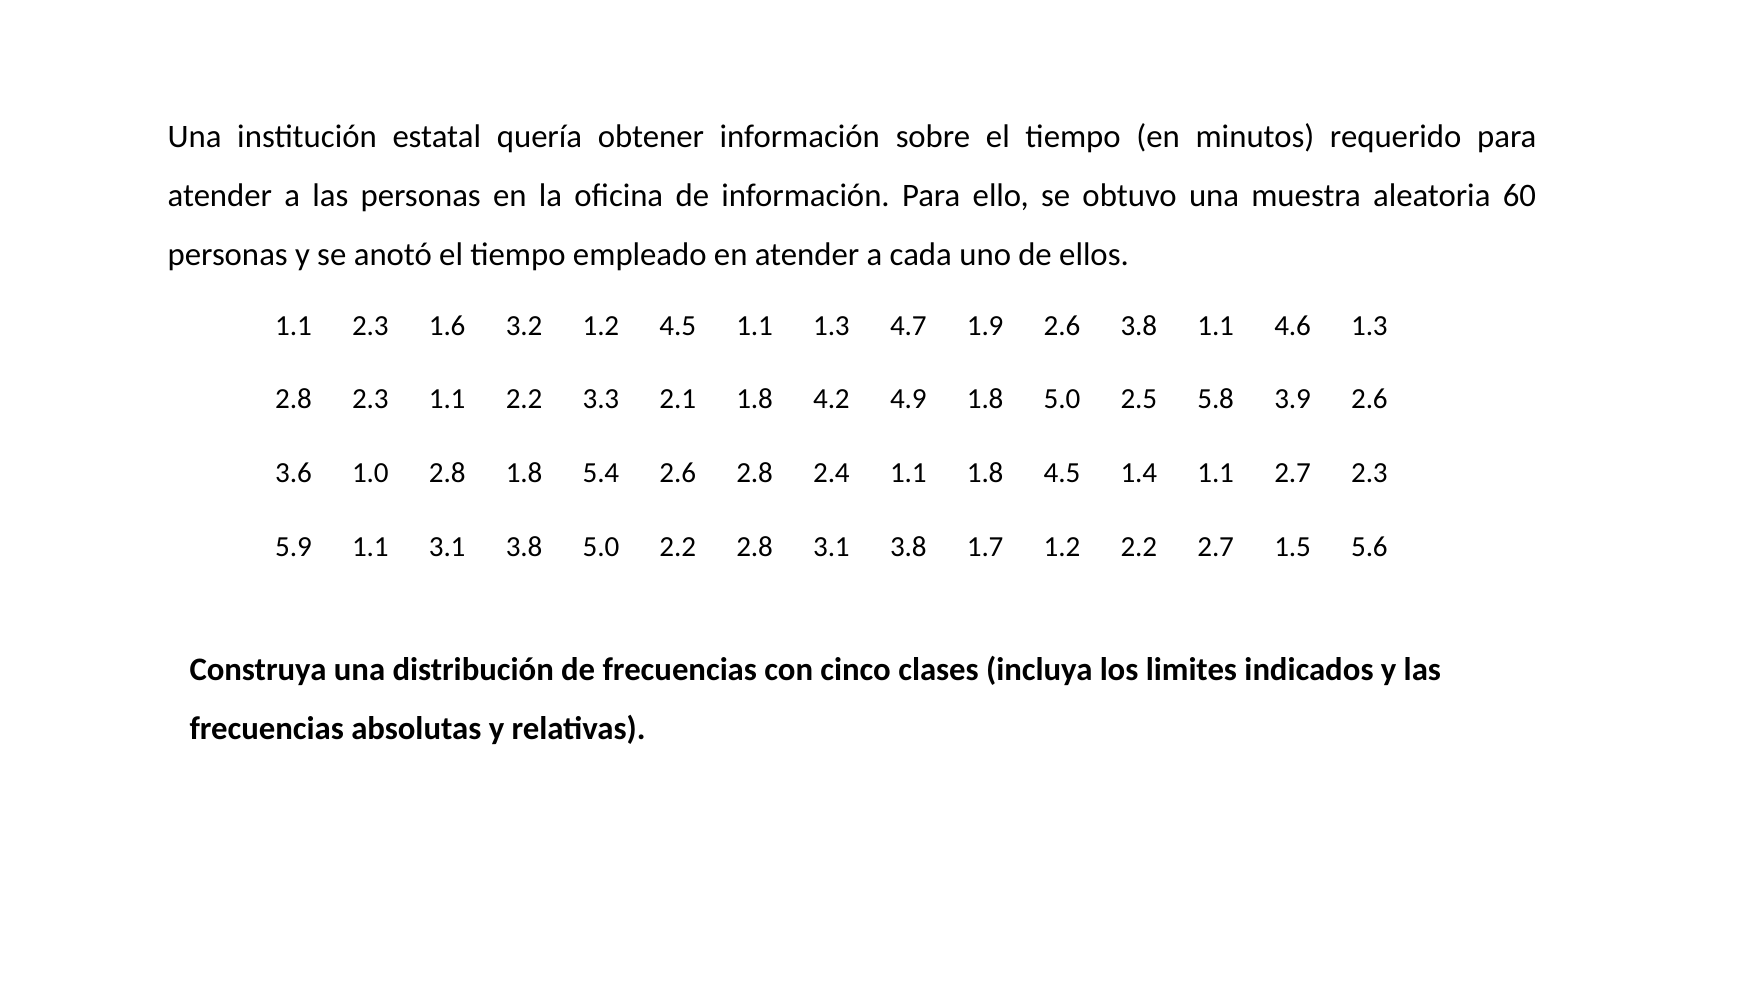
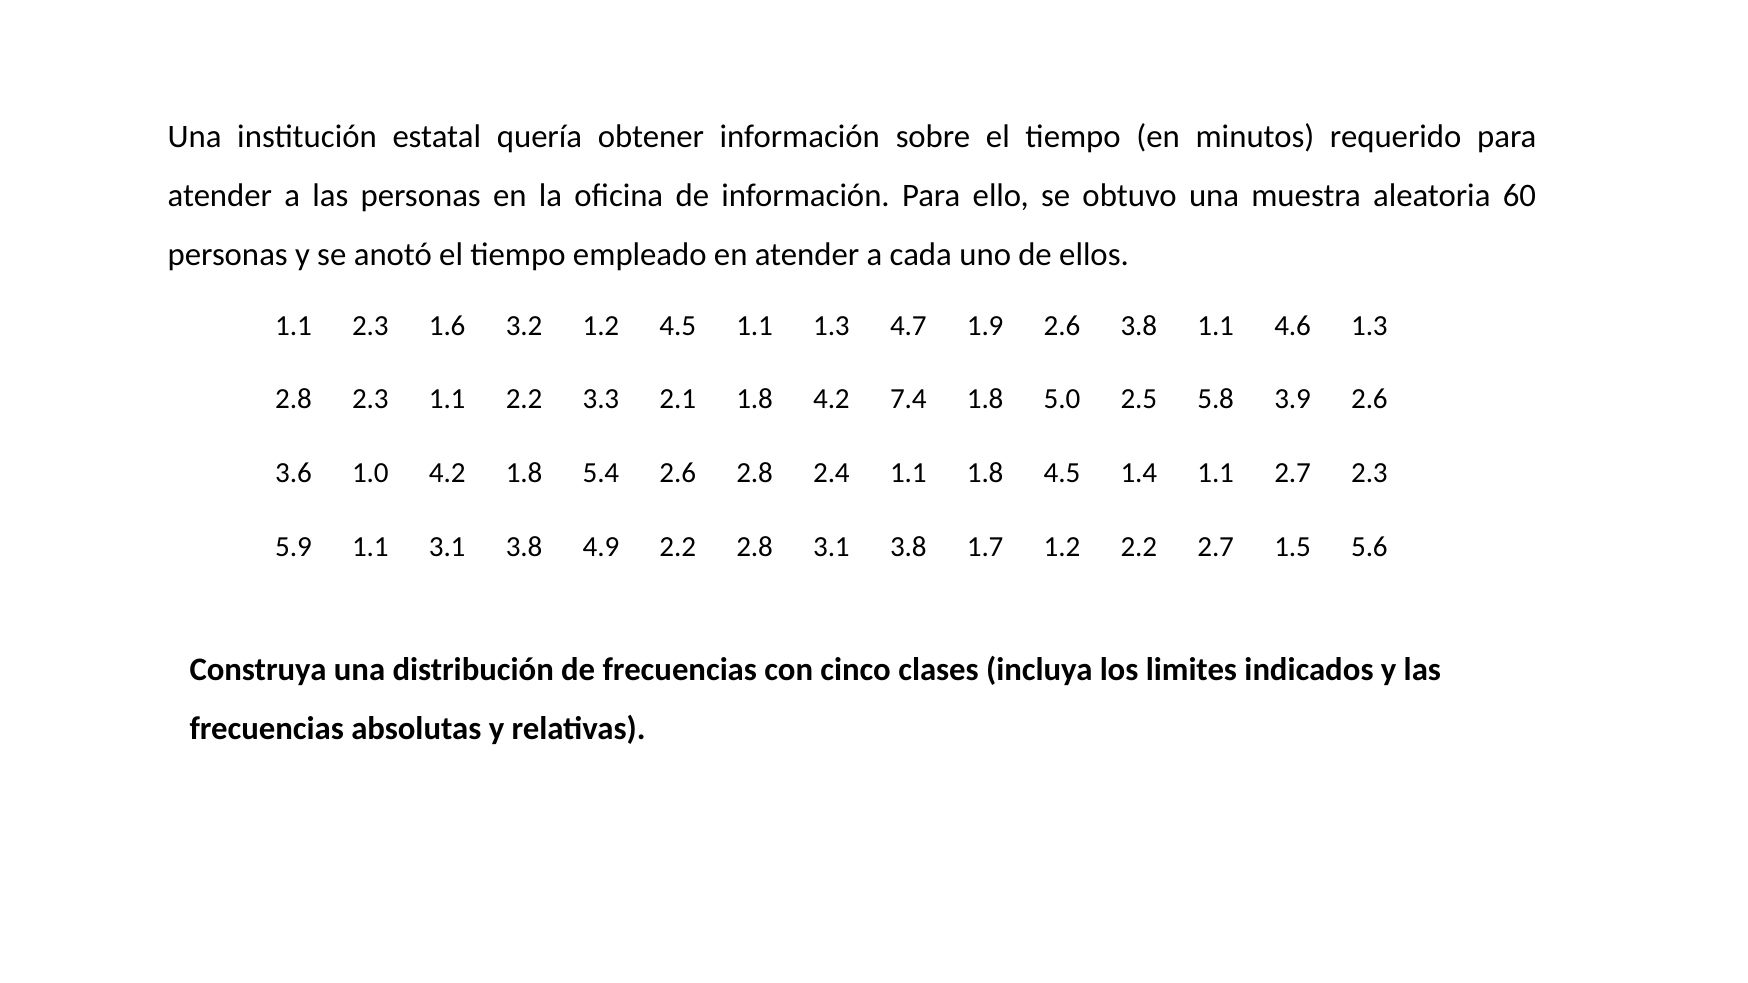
4.9: 4.9 -> 7.4 (908, 399)
1.0 2.8: 2.8 -> 4.2 (447, 473)
3.8 5.0: 5.0 -> 4.9 (601, 547)
